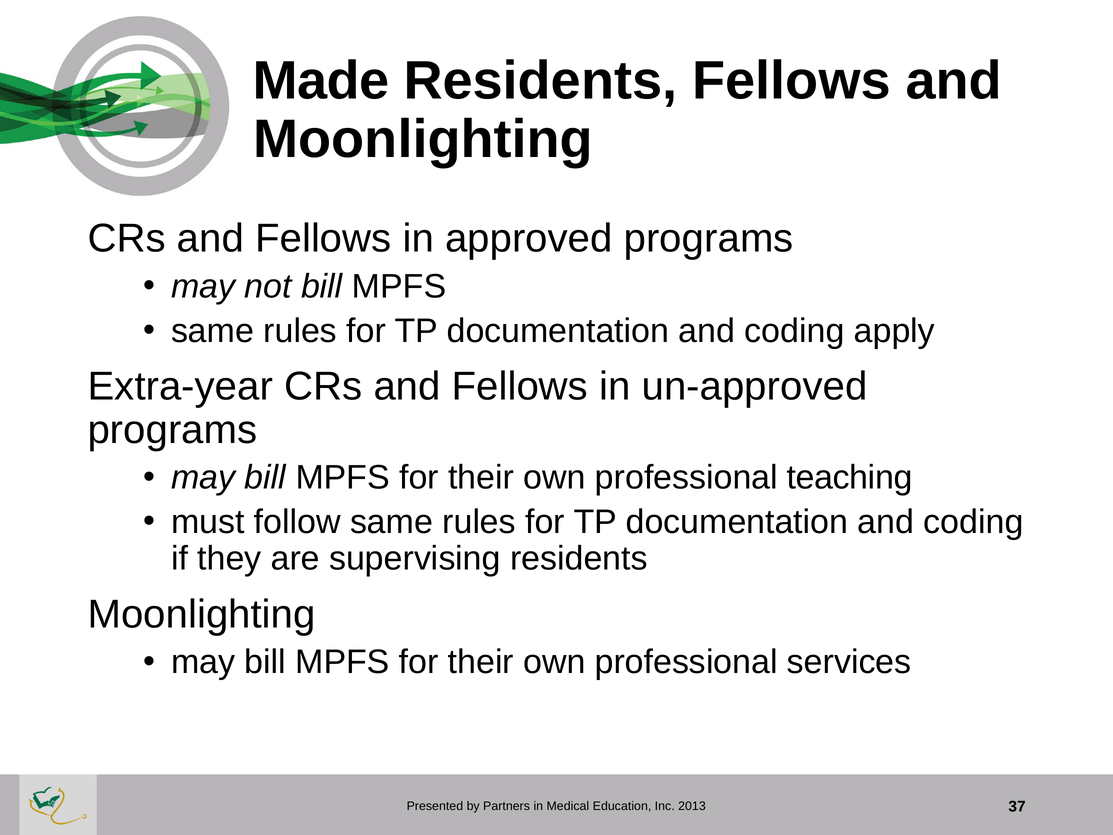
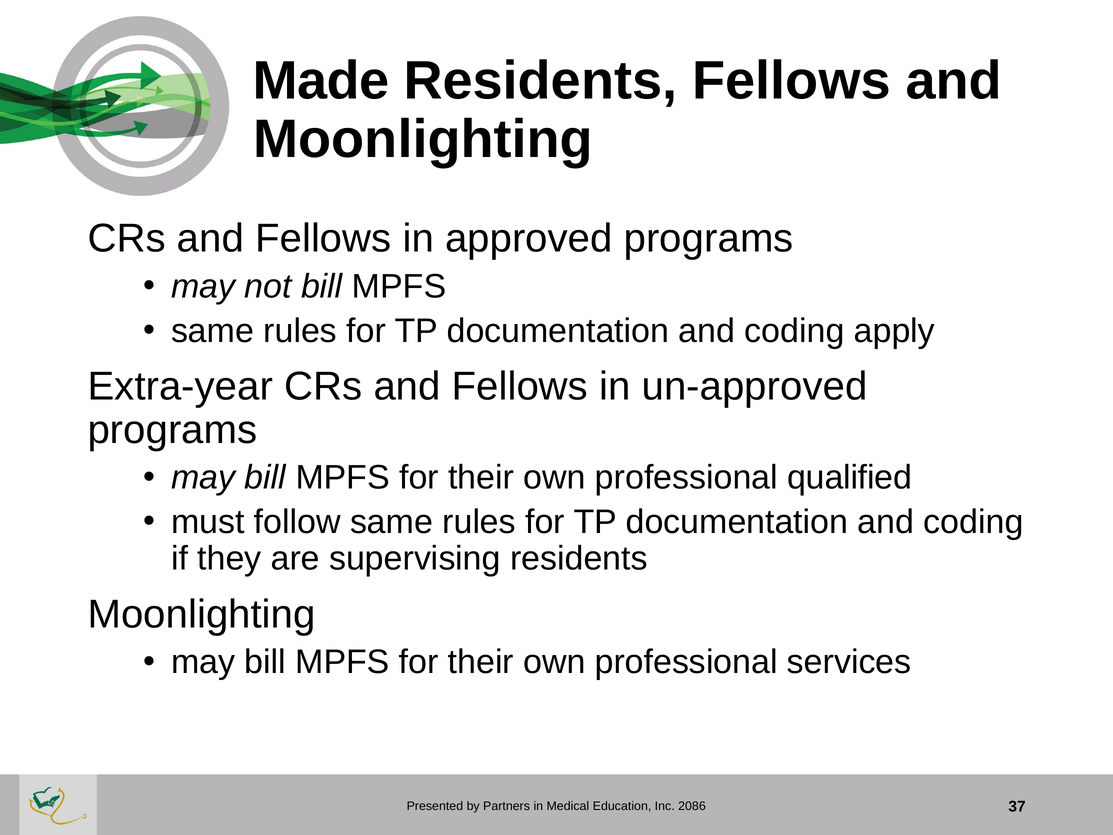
teaching: teaching -> qualified (850, 477)
2013: 2013 -> 2086 (692, 806)
